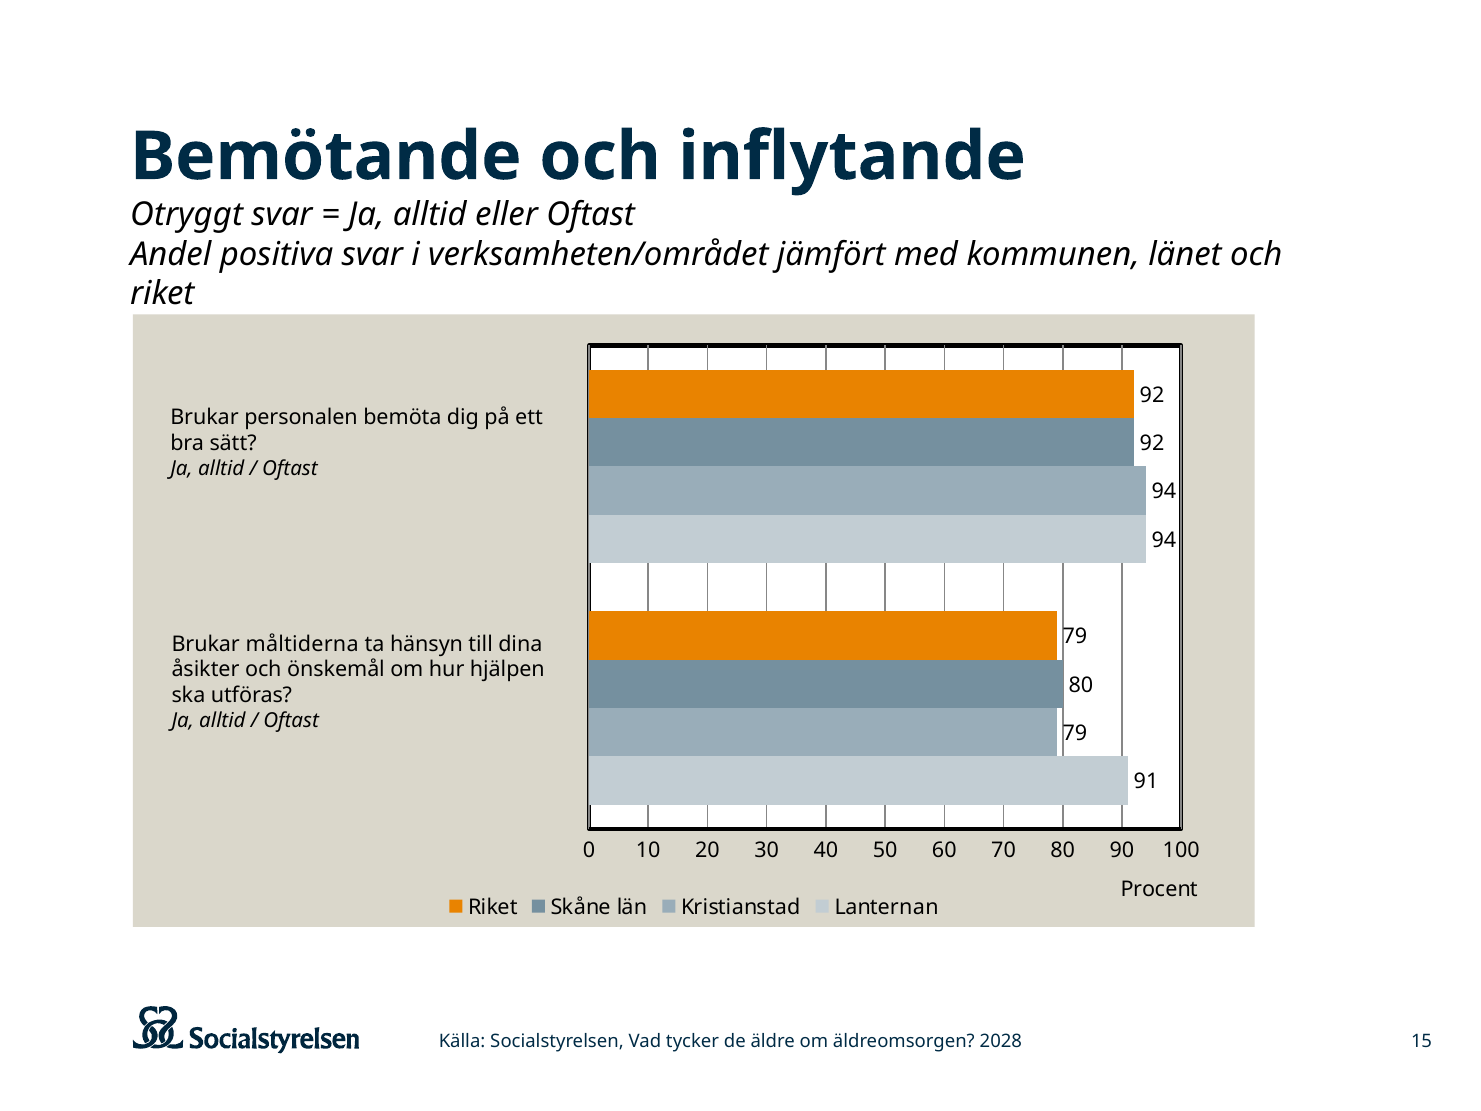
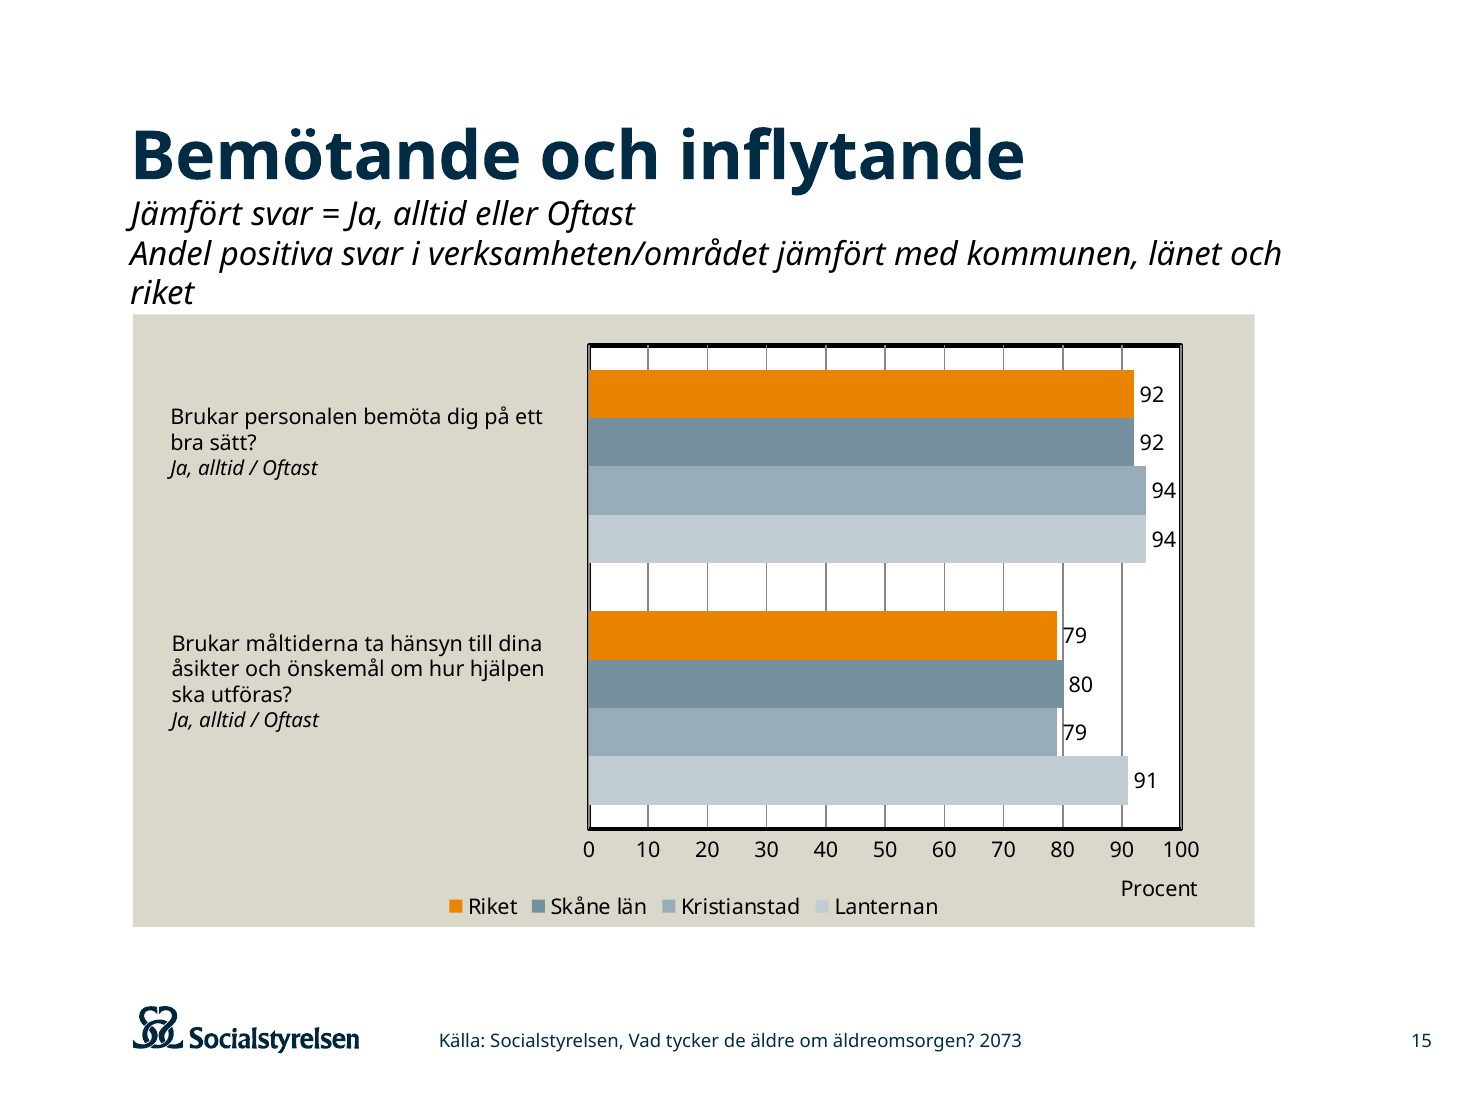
Otryggt: Otryggt -> Jämfört (186, 215)
2028: 2028 -> 2073 (1001, 1041)
